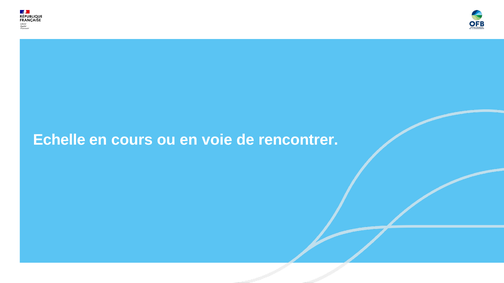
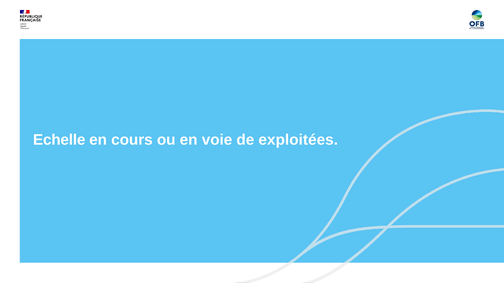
rencontrer: rencontrer -> exploitées (298, 140)
